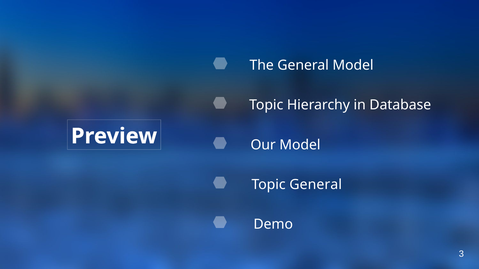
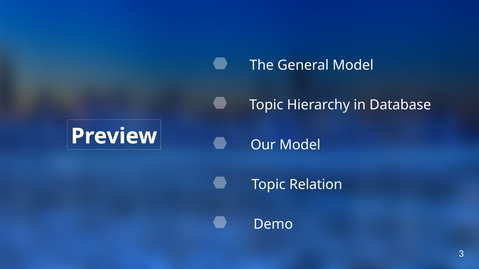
Topic General: General -> Relation (316, 185)
